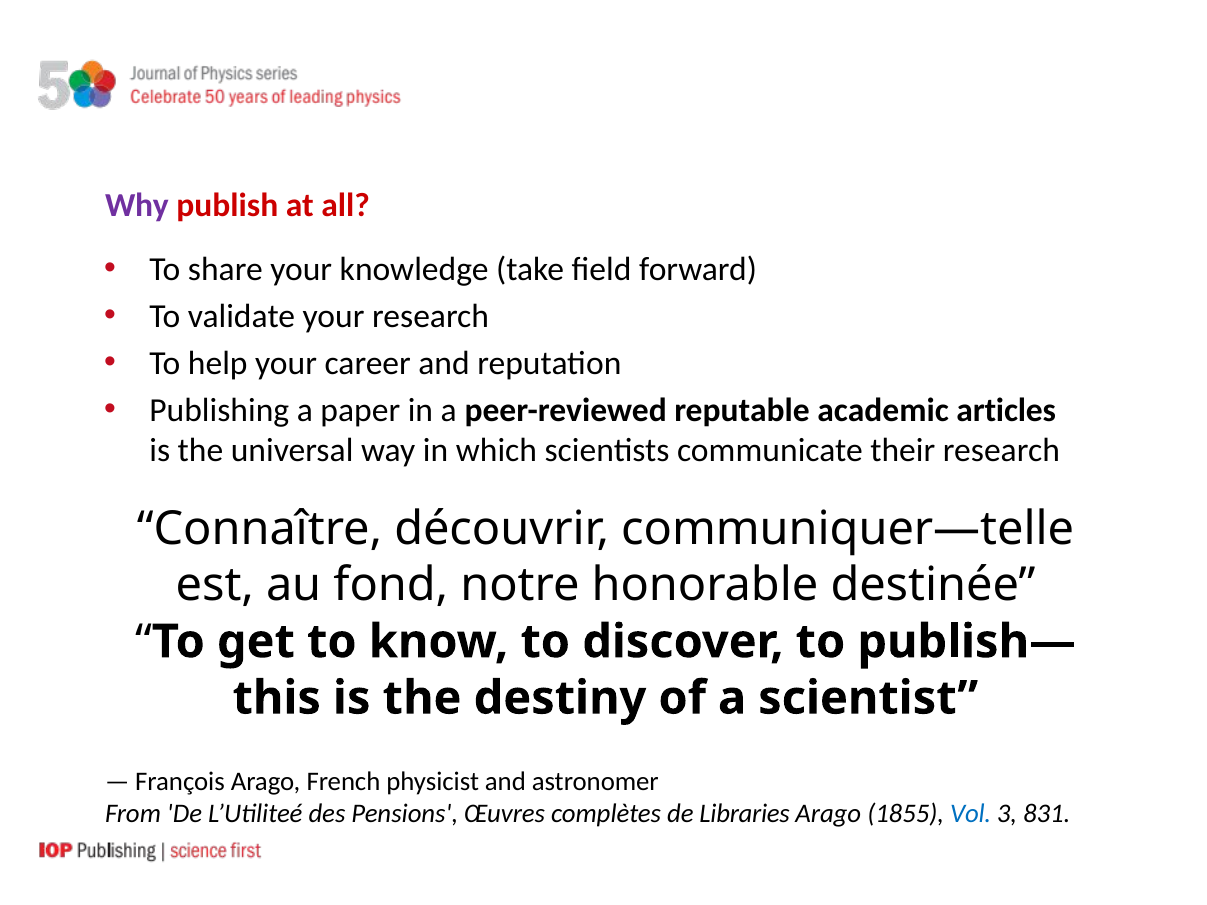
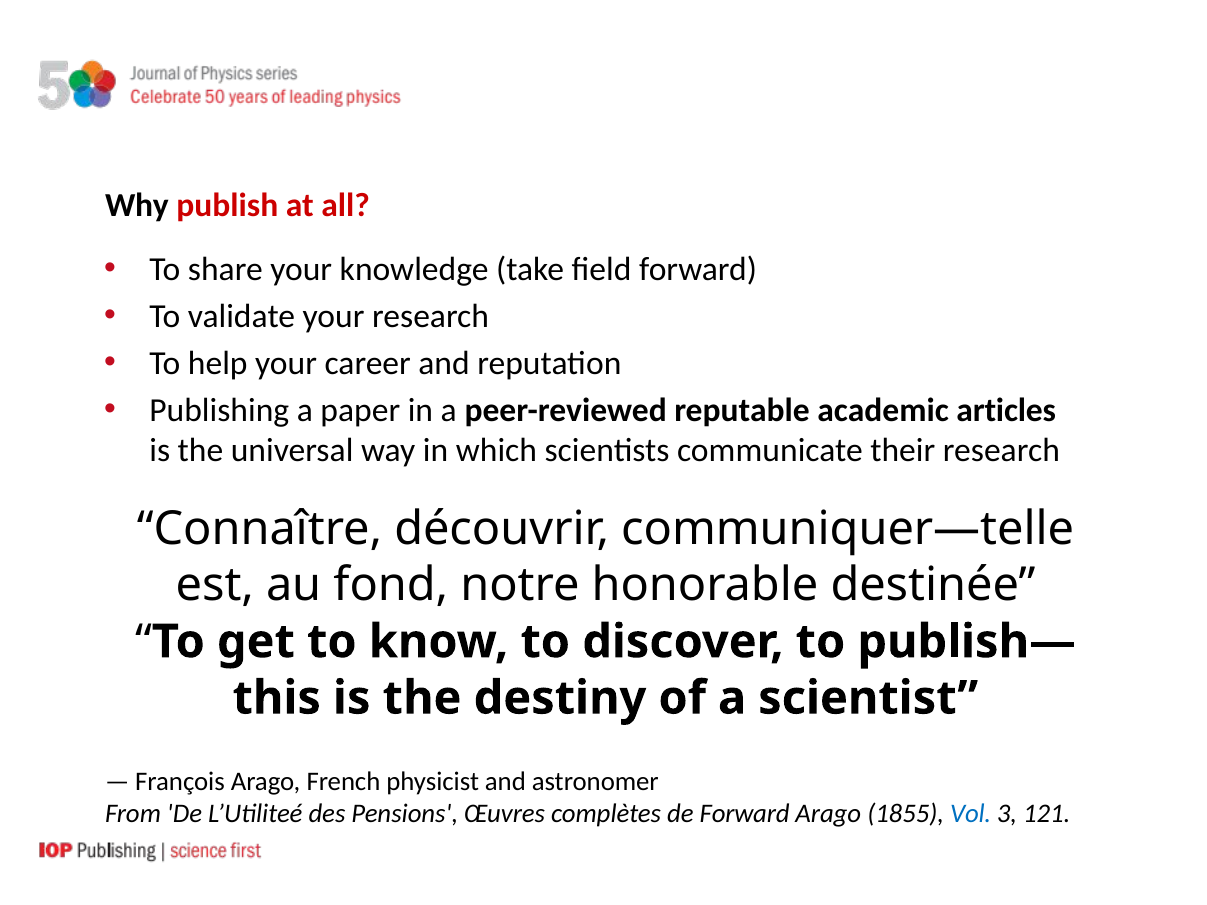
Why colour: purple -> black (137, 205)
de Libraries: Libraries -> Forward (745, 814)
831: 831 -> 121 (1047, 814)
